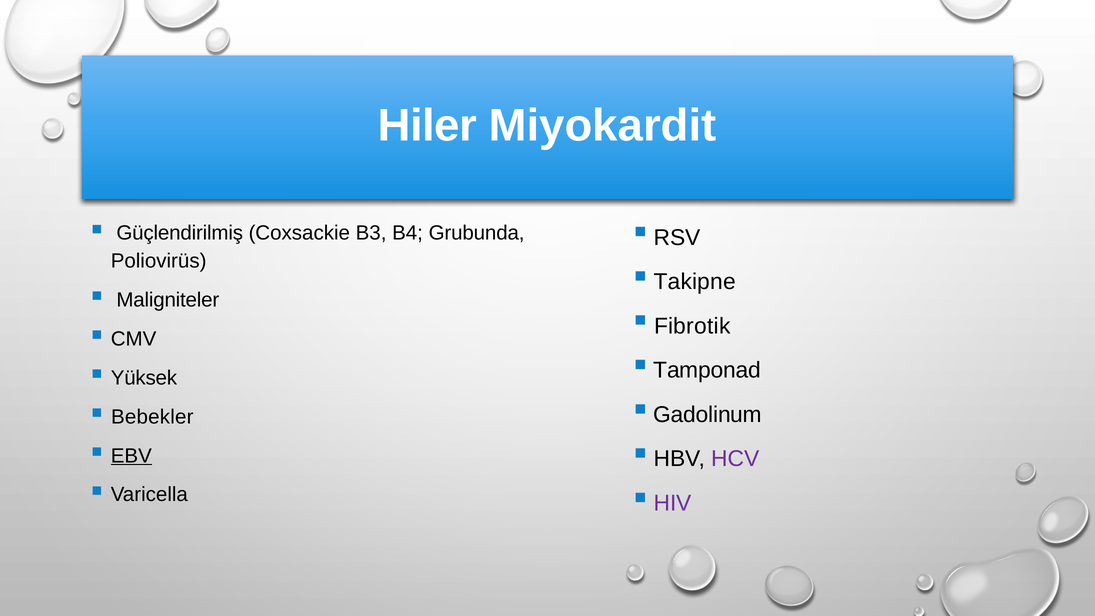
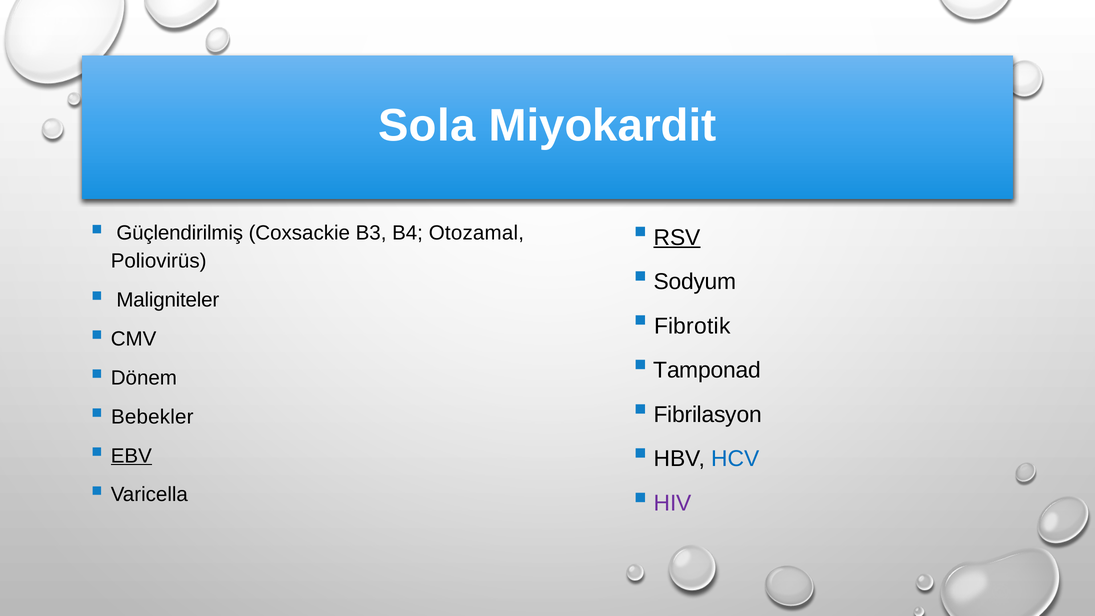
Hiler: Hiler -> Sola (427, 126)
Grubunda: Grubunda -> Otozamal (476, 233)
RSV underline: none -> present (677, 237)
Takipne: Takipne -> Sodyum (695, 282)
Yüksek: Yüksek -> Dönem (144, 378)
Gadolinum: Gadolinum -> Fibrilasyon (708, 415)
HCV colour: purple -> blue (735, 459)
